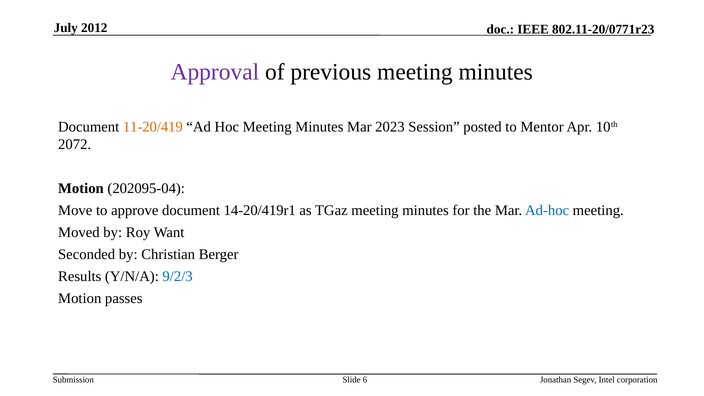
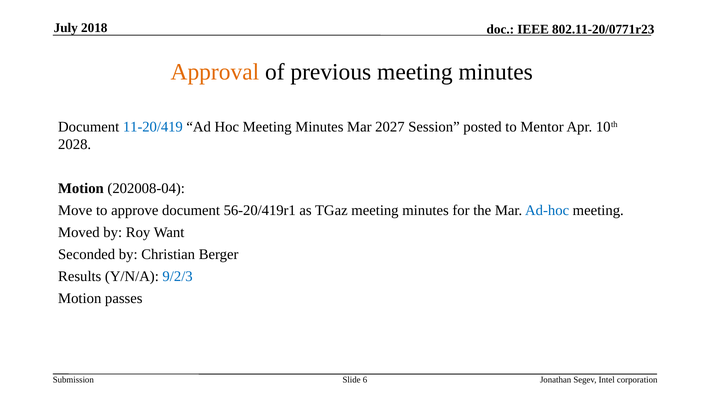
2012: 2012 -> 2018 (94, 28)
Approval colour: purple -> orange (215, 72)
11-20/419 colour: orange -> blue (153, 127)
2023: 2023 -> 2027 (390, 127)
2072: 2072 -> 2028 (75, 144)
202095-04: 202095-04 -> 202008-04 (146, 189)
14-20/419r1: 14-20/419r1 -> 56-20/419r1 (260, 211)
